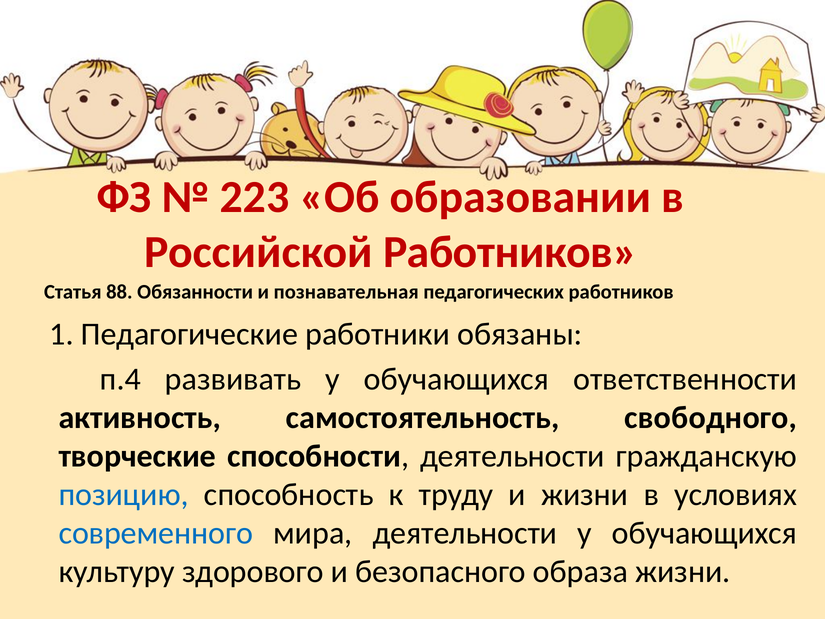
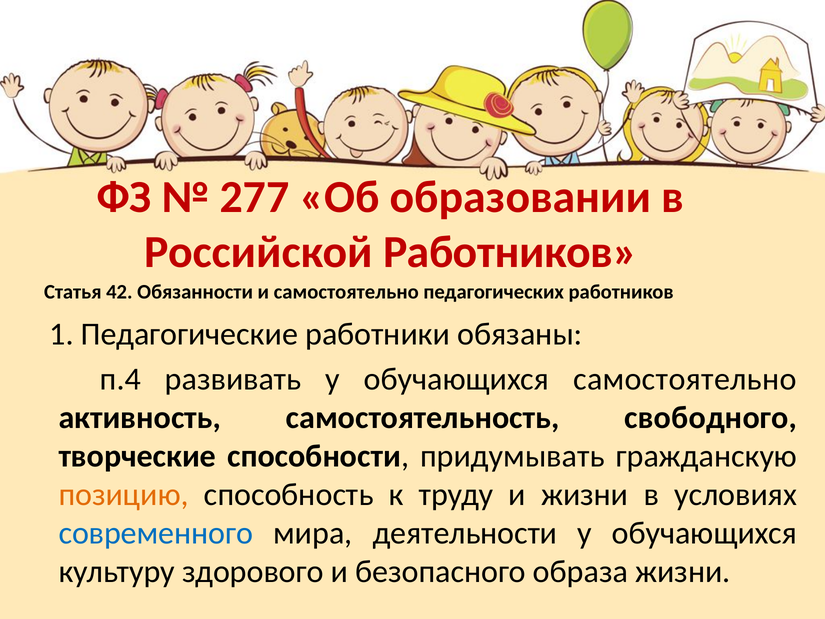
223: 223 -> 277 (255, 197)
88: 88 -> 42 (119, 292)
и познавательная: познавательная -> самостоятельно (346, 292)
обучающихся ответственности: ответственности -> самостоятельно (685, 379)
способности деятельности: деятельности -> придумывать (512, 456)
позицию colour: blue -> orange (124, 494)
